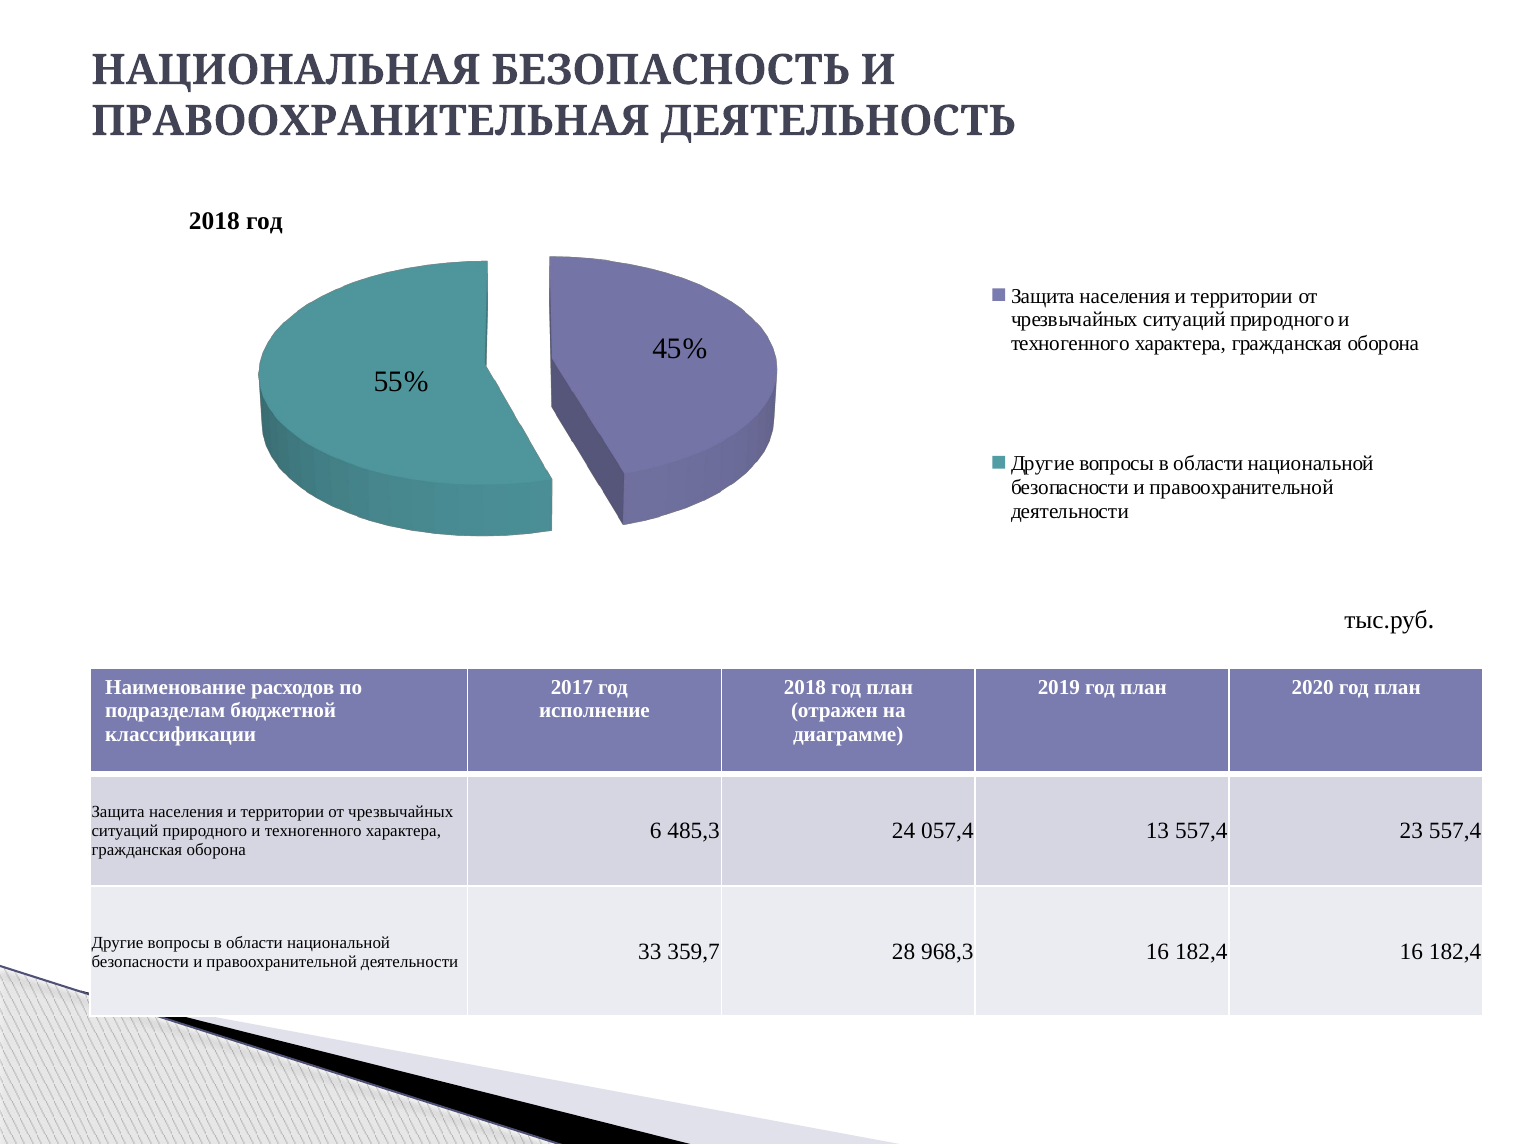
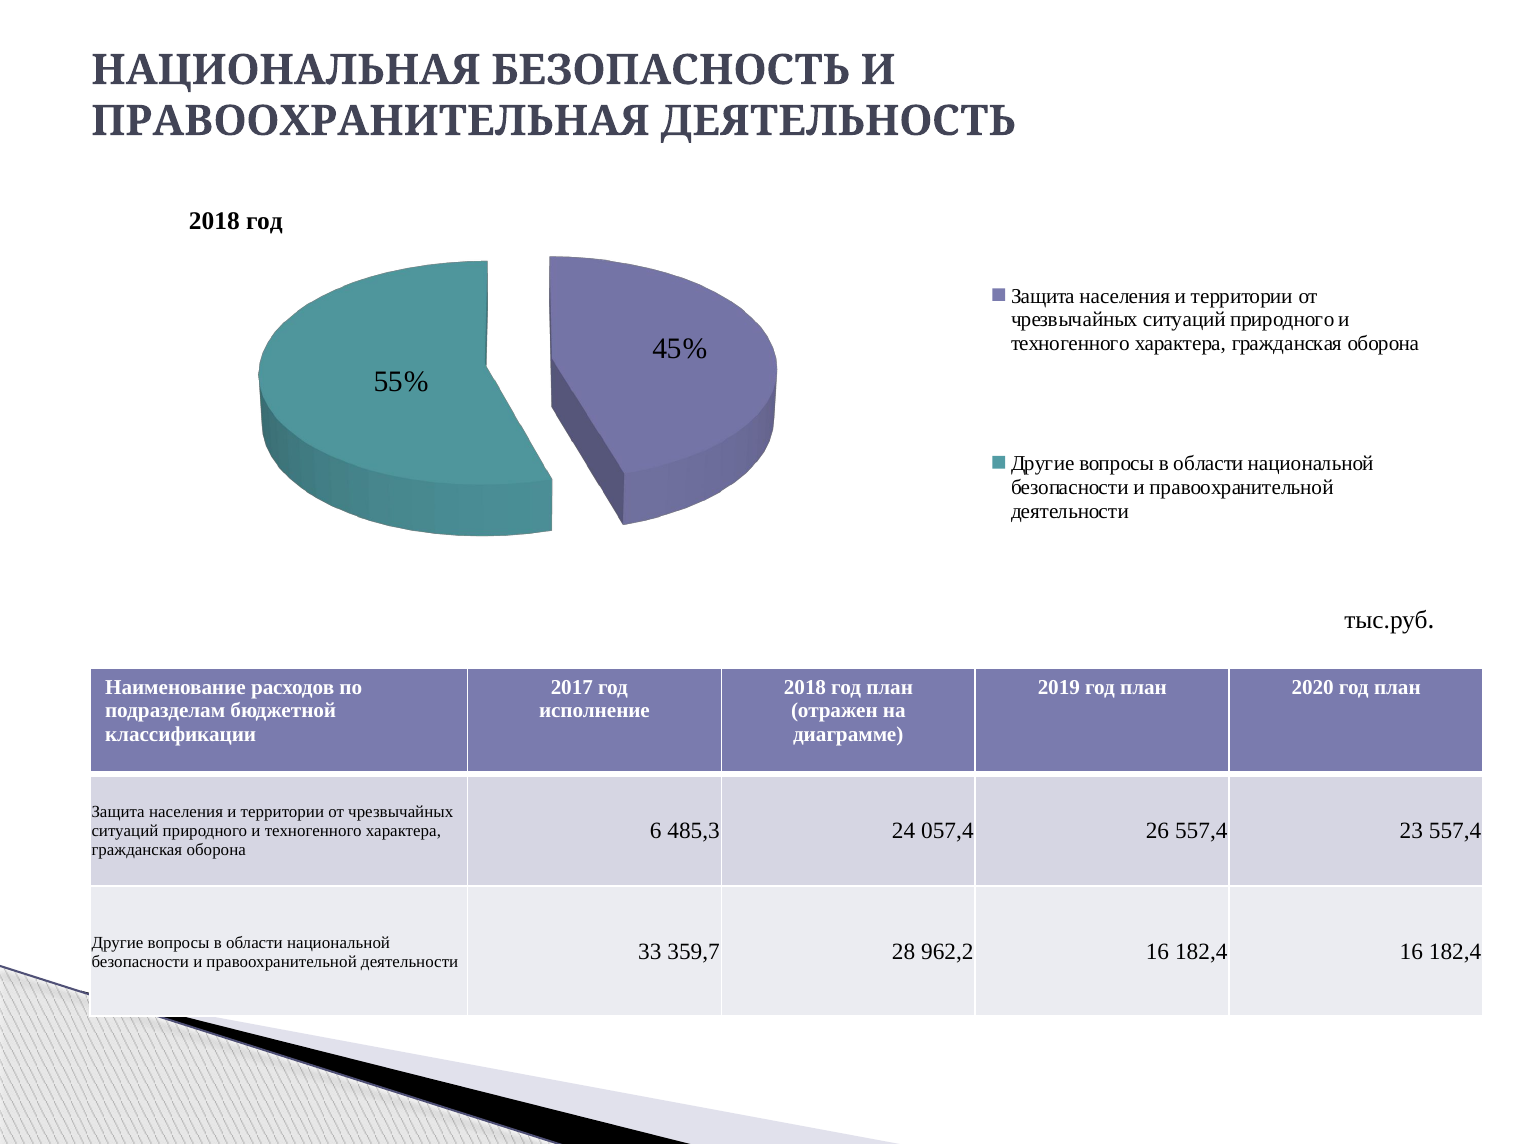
13: 13 -> 26 (1157, 831)
968,3: 968,3 -> 962,2 (947, 952)
